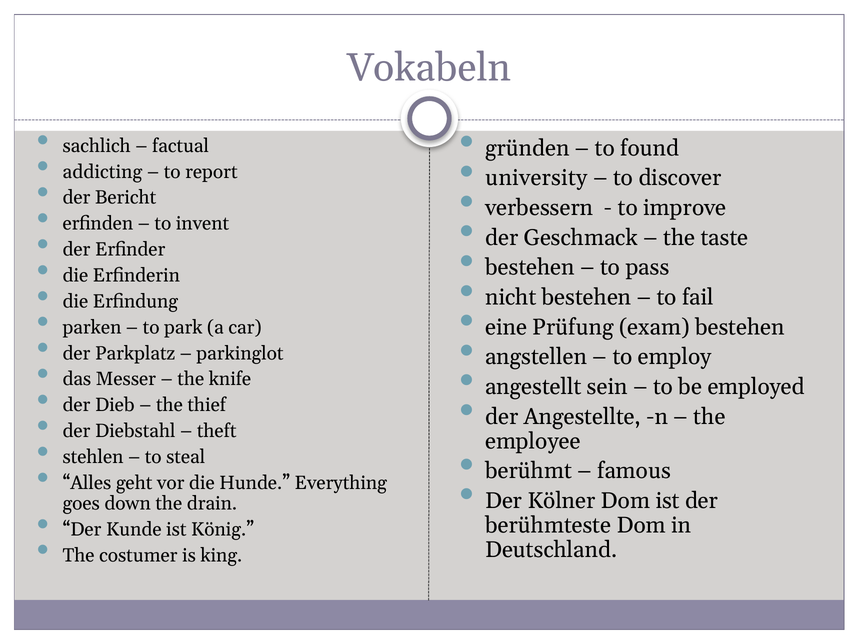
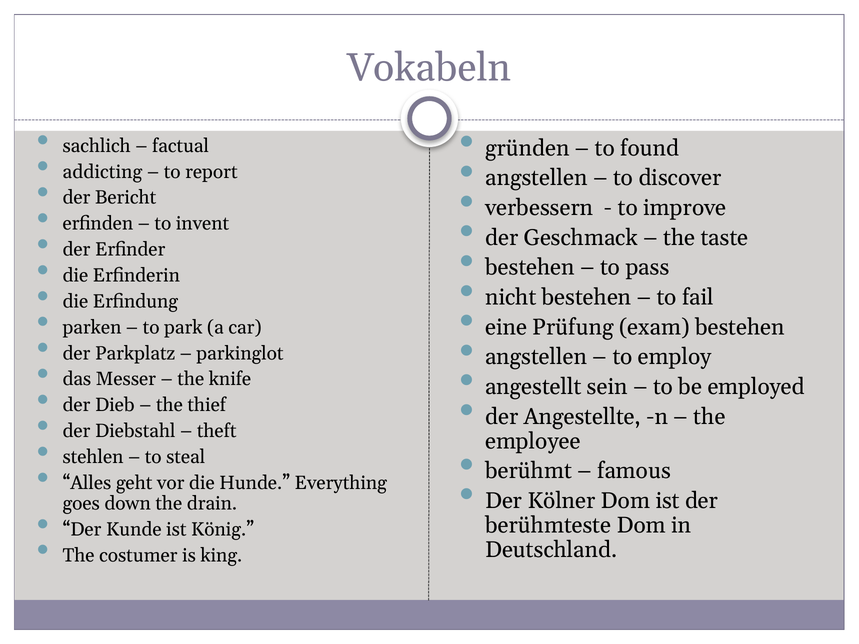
university: university -> angstellen (536, 178)
